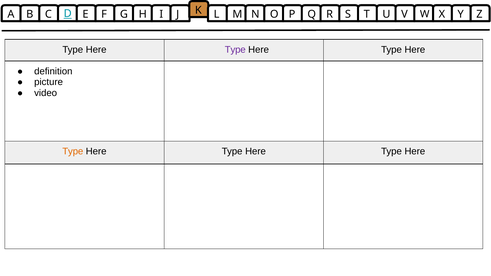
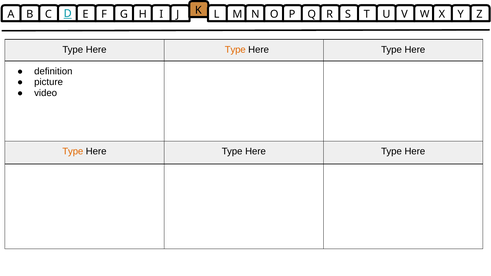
Type colour: purple -> orange (235, 50)
